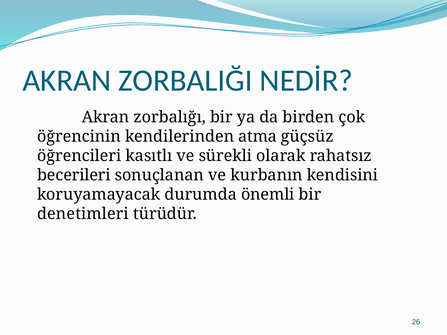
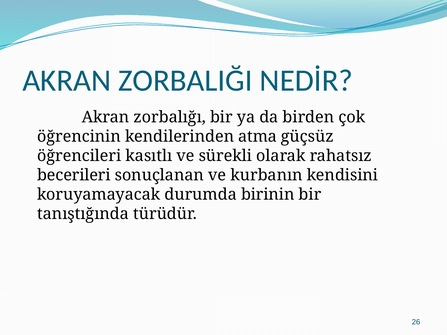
önemli: önemli -> birinin (268, 195)
denetimleri: denetimleri -> tanıştığında (83, 214)
